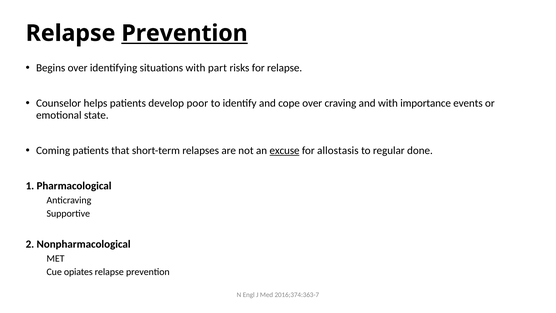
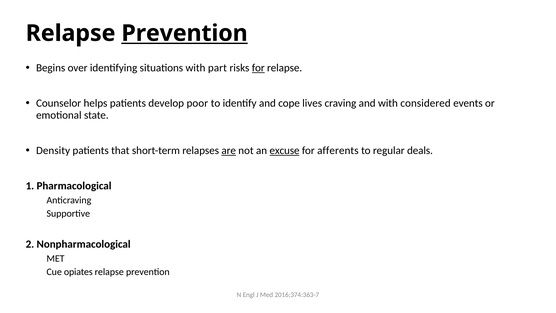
for underline: none -> present (258, 68)
cope over: over -> lives (312, 103)
importance: importance -> considered (426, 103)
Coming: Coming -> Density (53, 150)
are underline: none -> present (229, 150)
allostasis: allostasis -> afferents (338, 150)
done: done -> deals (420, 150)
